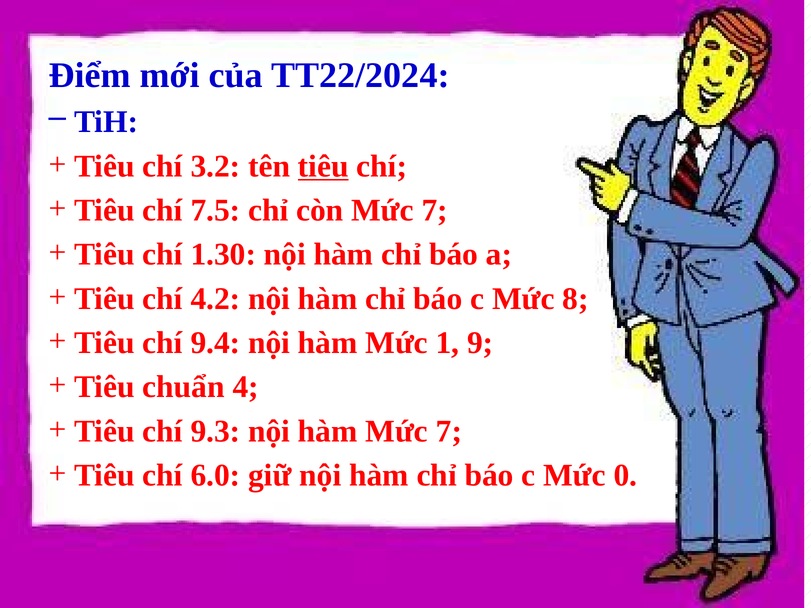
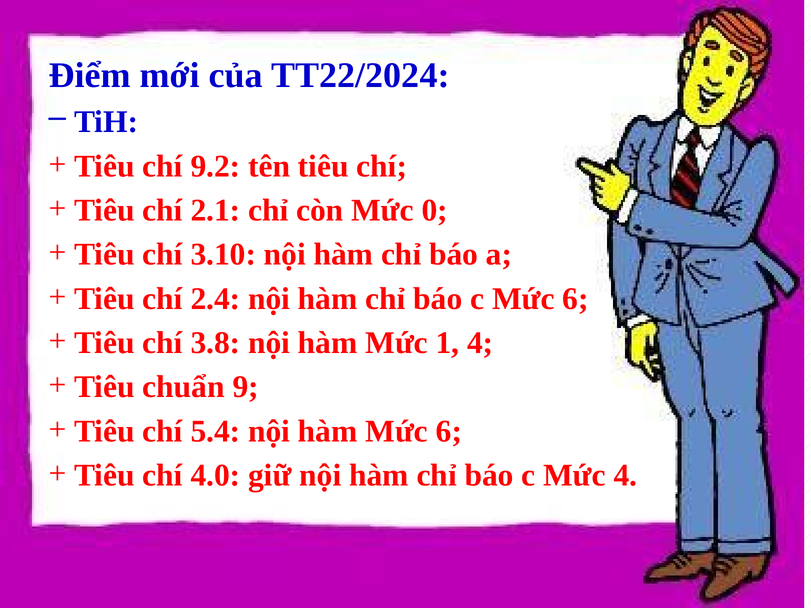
3.2: 3.2 -> 9.2 (215, 166)
tiêu underline: present -> none (323, 166)
7.5: 7.5 -> 2.1 (215, 210)
còn Mức 7: 7 -> 0 (435, 210)
1.30: 1.30 -> 3.10 (223, 255)
4.2: 4.2 -> 2.4 (215, 299)
c Mức 8: 8 -> 6 (576, 299)
9.4: 9.4 -> 3.8 (215, 343)
1 9: 9 -> 4 (480, 343)
4: 4 -> 9 (246, 387)
9.3: 9.3 -> 5.4 (215, 431)
hàm Mức 7: 7 -> 6 (449, 431)
6.0: 6.0 -> 4.0 (215, 476)
Mức 0: 0 -> 4 (625, 476)
